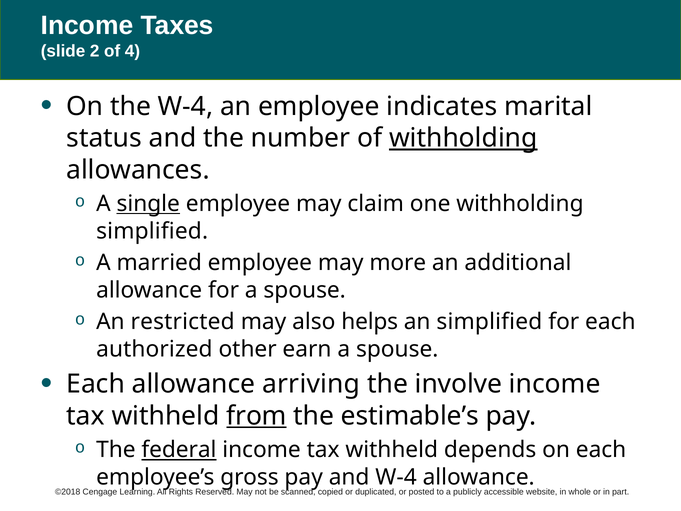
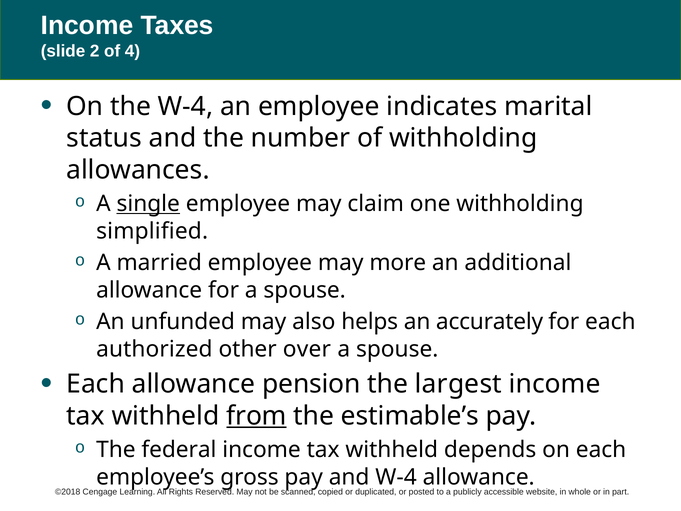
withholding underline: present -> none (463, 138)
restricted: restricted -> unfunded (183, 322)
an simplified: simplified -> accurately (490, 322)
earn: earn -> over (307, 349)
arriving: arriving -> pension (311, 384)
involve: involve -> largest (458, 384)
federal underline: present -> none (179, 450)
